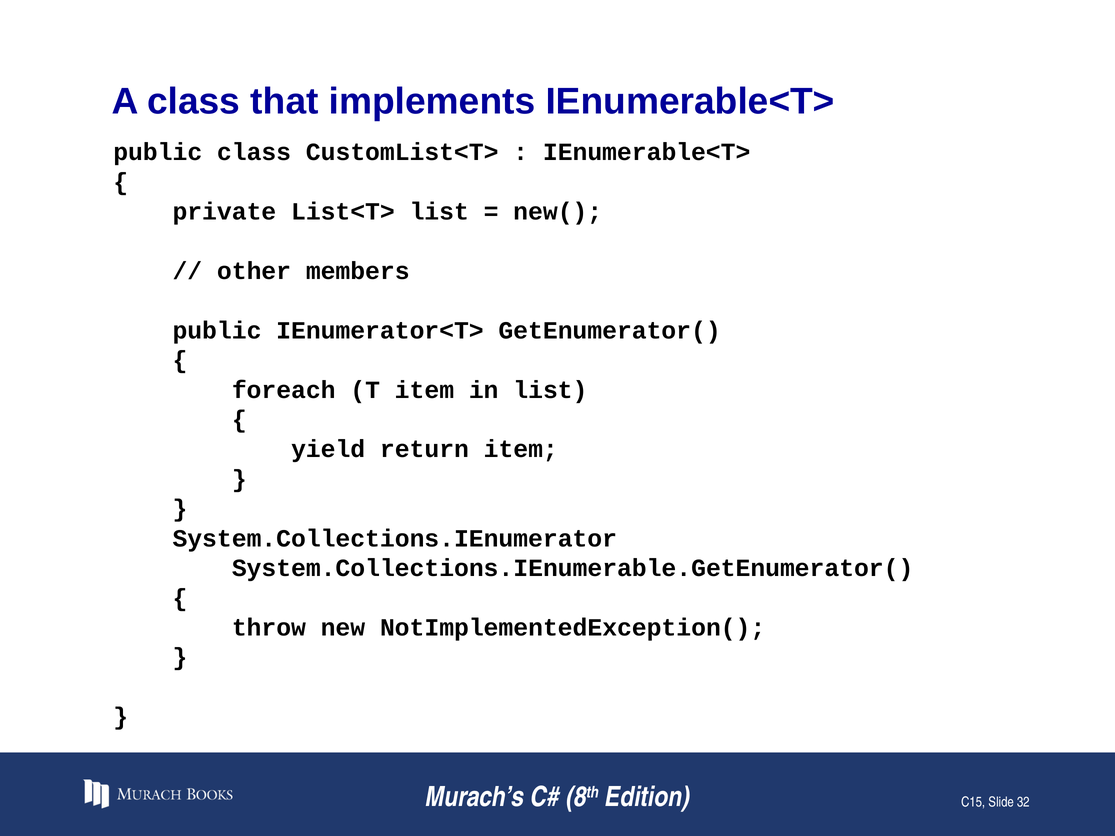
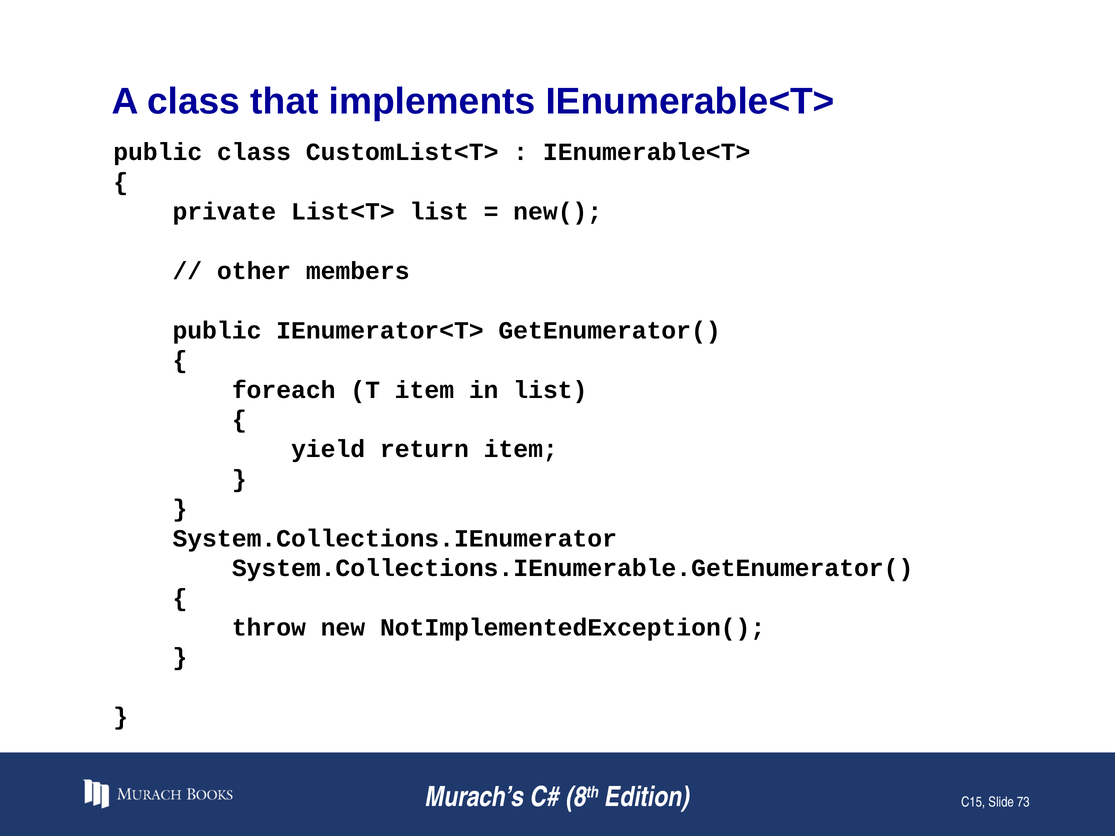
32: 32 -> 73 (1023, 802)
